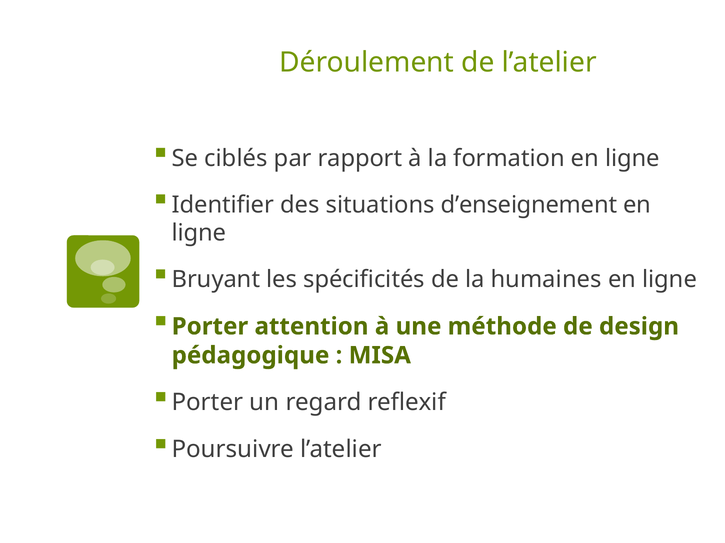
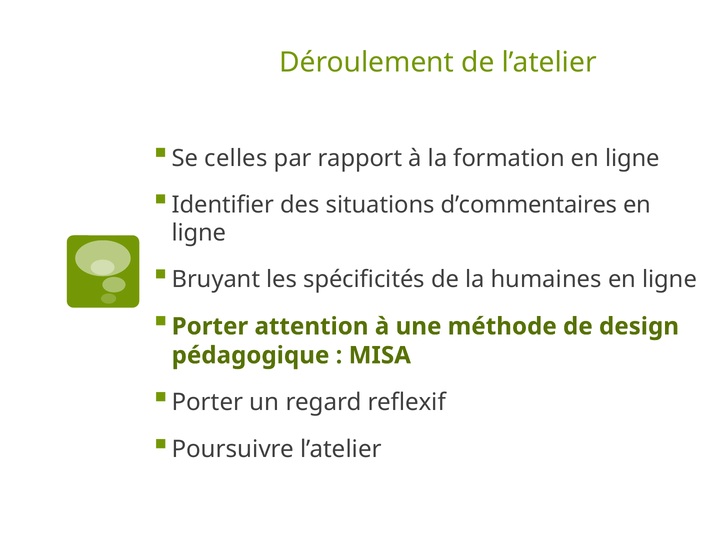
ciblés: ciblés -> celles (236, 158)
d’enseignement: d’enseignement -> d’commentaires (529, 205)
